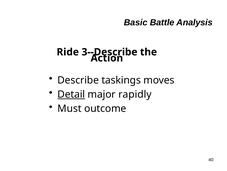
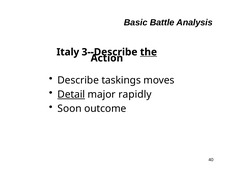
Ride: Ride -> Italy (68, 52)
the underline: none -> present (149, 52)
Must: Must -> Soon (70, 108)
